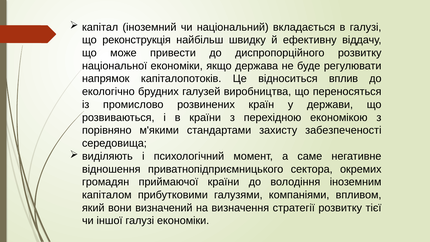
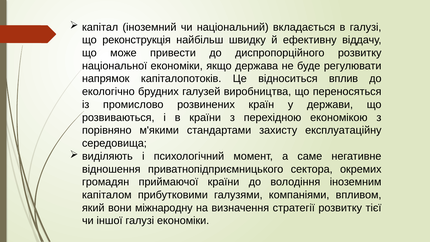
забезпеченості: забезпеченості -> експлуатаційну (343, 130)
визначений: визначений -> міжнародну (164, 208)
